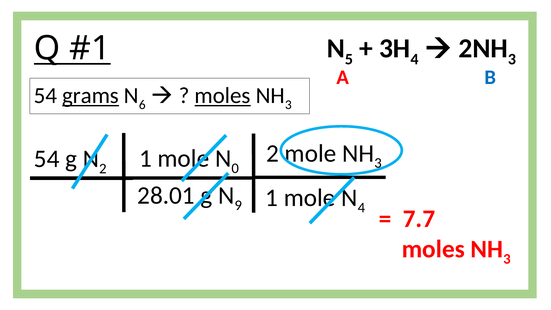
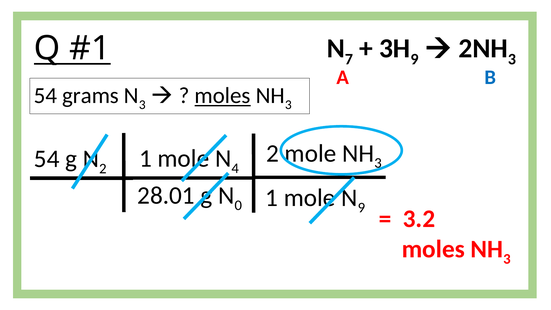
5: 5 -> 7 (349, 59)
4: 4 -> 9 (414, 59)
grams underline: present -> none (91, 96)
6: 6 -> 3 (142, 105)
0: 0 -> 4 (235, 168)
9: 9 -> 0 (238, 205)
4: 4 -> 9 (361, 208)
7.7: 7.7 -> 3.2 (419, 219)
